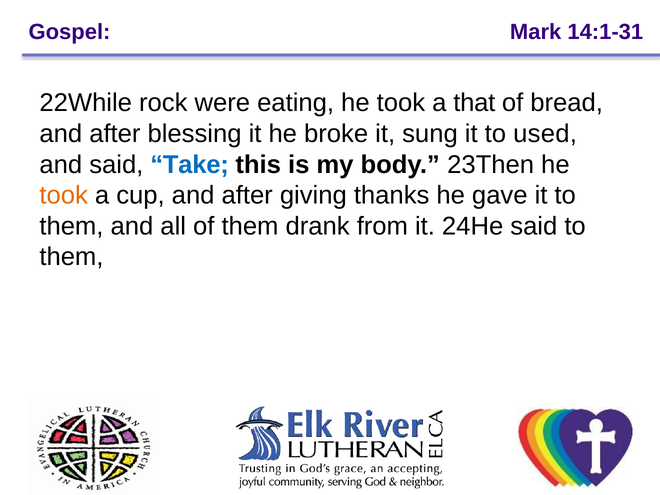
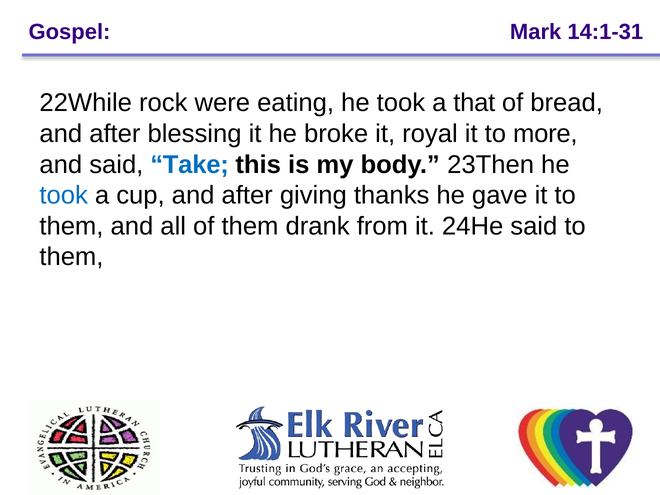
sung: sung -> royal (430, 134)
used: used -> more (545, 134)
took colour: orange -> blue (64, 195)
